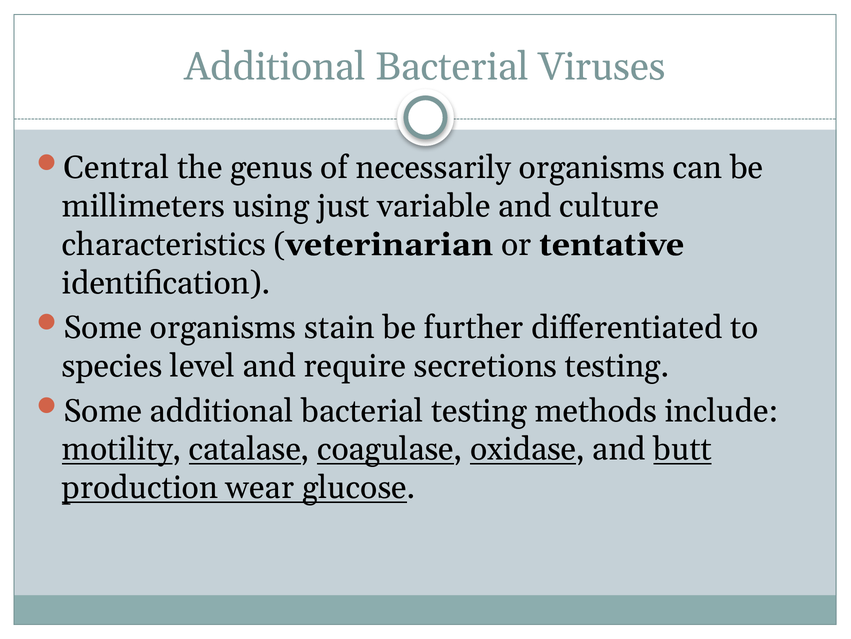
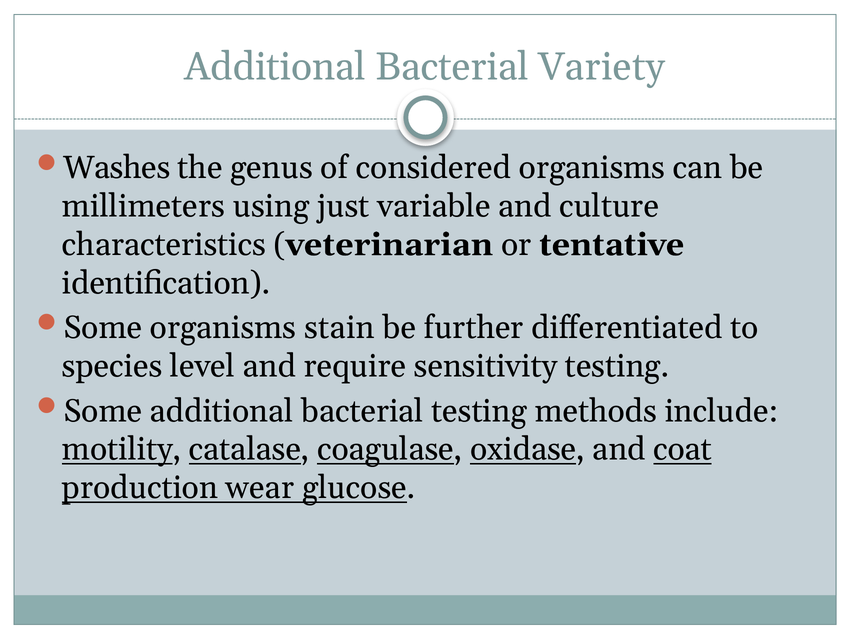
Viruses: Viruses -> Variety (602, 67)
Central: Central -> Washes (117, 168)
necessarily: necessarily -> considered (433, 168)
secretions: secretions -> sensitivity (486, 366)
butt: butt -> coat (683, 449)
